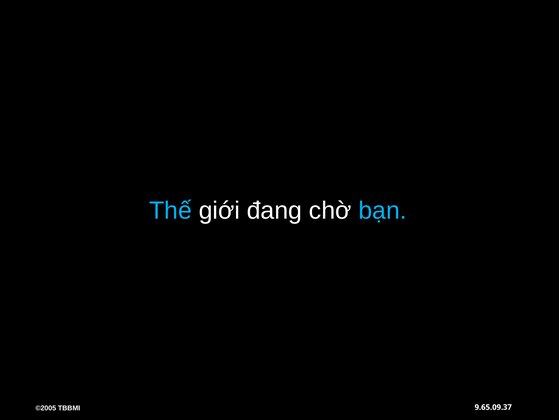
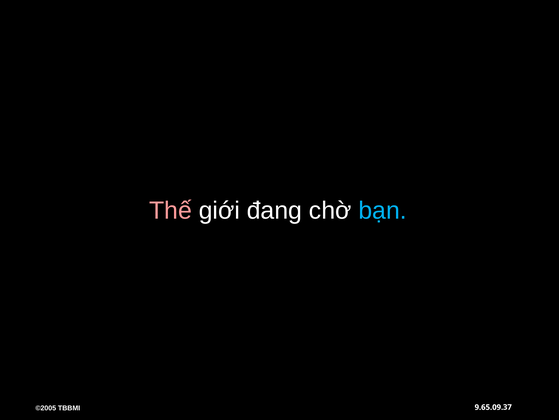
Thế colour: light blue -> pink (171, 210)
